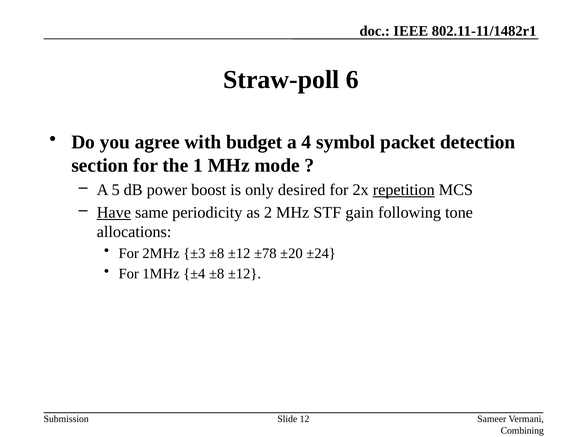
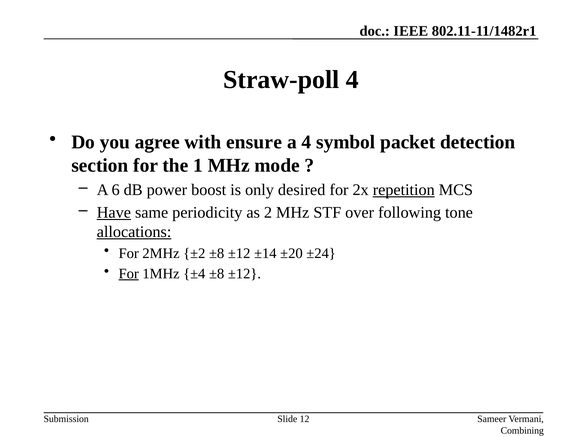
Straw-poll 6: 6 -> 4 (352, 79)
budget: budget -> ensure (254, 142)
5: 5 -> 6 (116, 190)
gain: gain -> over (360, 212)
allocations underline: none -> present (134, 232)
±3: ±3 -> ±2 (194, 253)
±78: ±78 -> ±14 (265, 253)
For underline: none -> present (129, 273)
